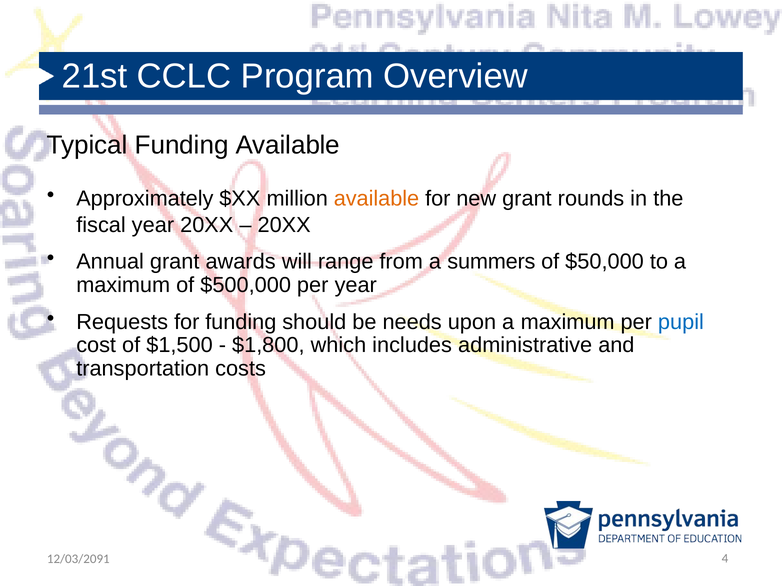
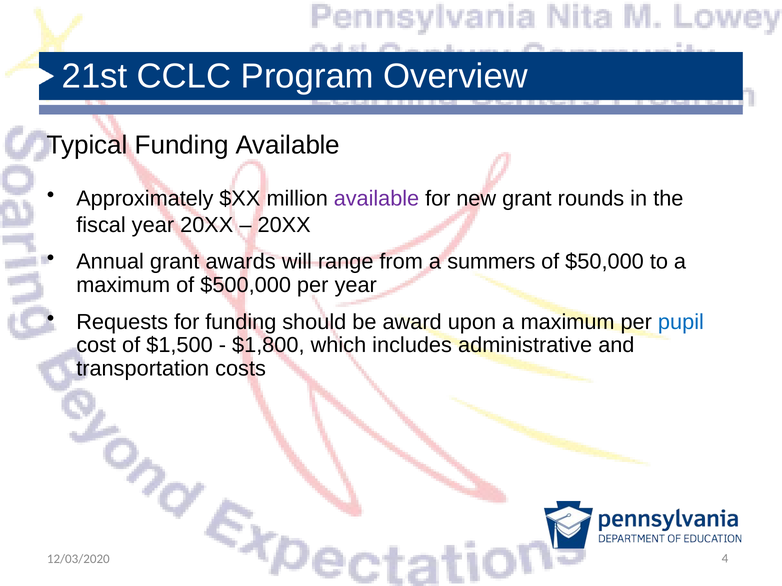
available colour: orange -> purple (376, 199)
needs: needs -> award (412, 322)
12/03/2091: 12/03/2091 -> 12/03/2020 (78, 559)
